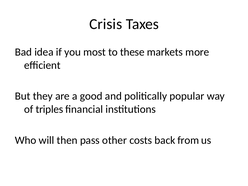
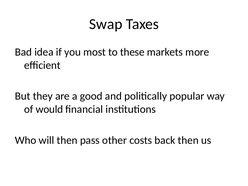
Crisis: Crisis -> Swap (106, 24)
triples: triples -> would (49, 109)
back from: from -> then (188, 140)
